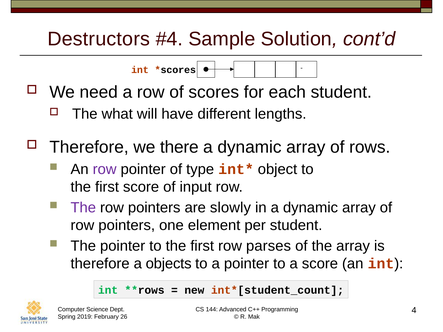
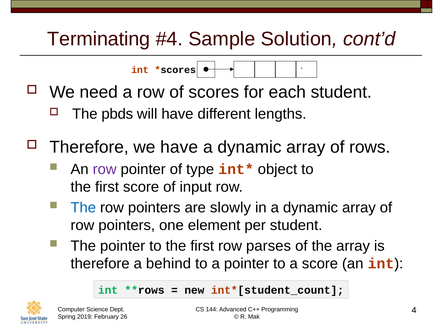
Destructors: Destructors -> Terminating (99, 39)
what: what -> pbds (117, 114)
we there: there -> have (179, 147)
The colour: purple -> blue (83, 208)
objects: objects -> behind (168, 264)
